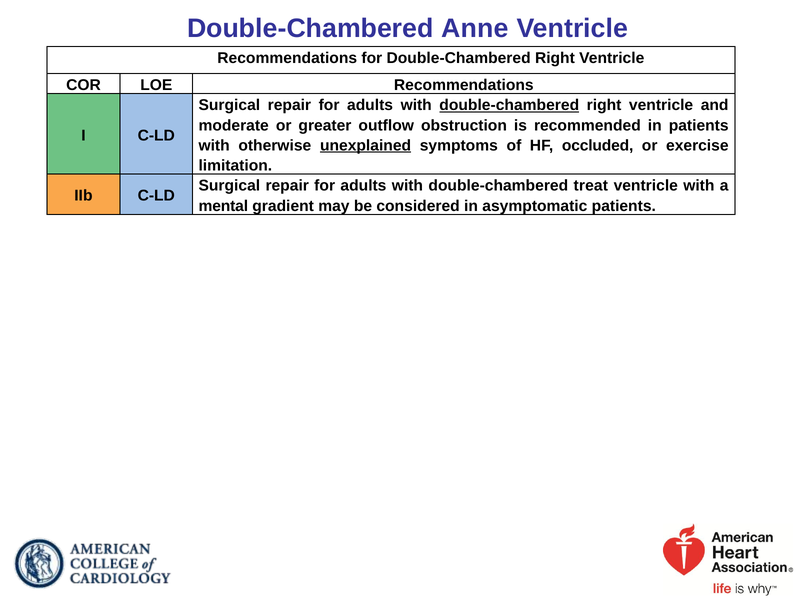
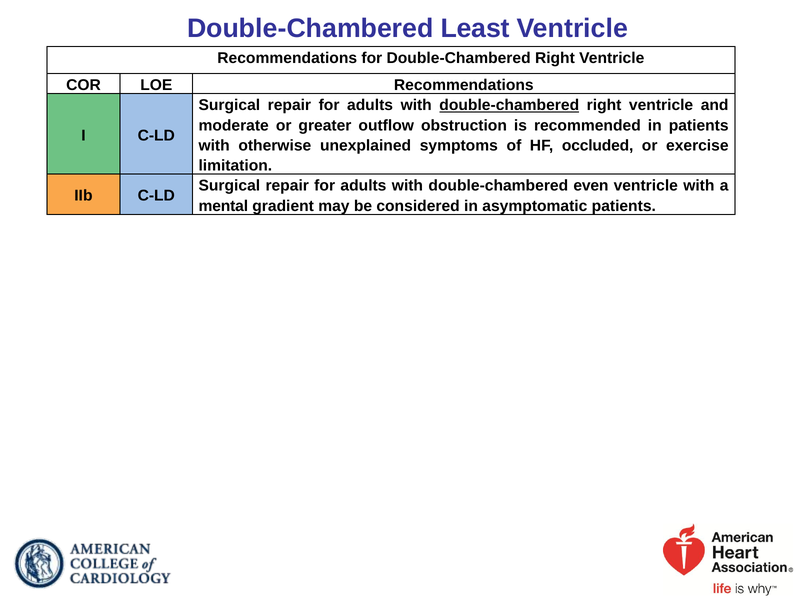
Anne: Anne -> Least (475, 28)
unexplained underline: present -> none (366, 146)
treat: treat -> even (591, 186)
